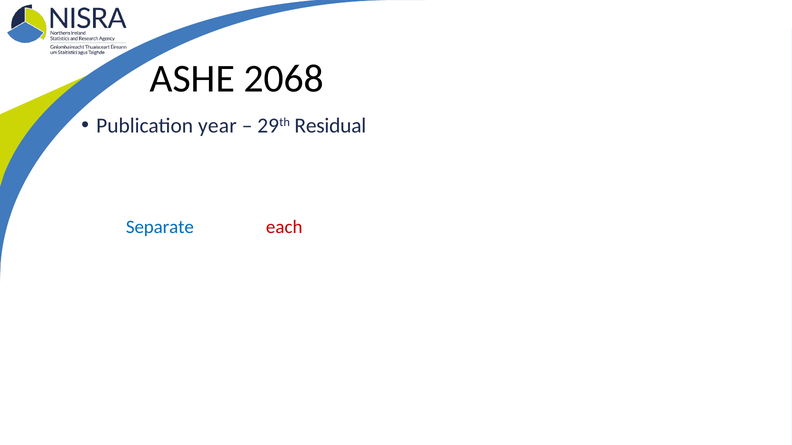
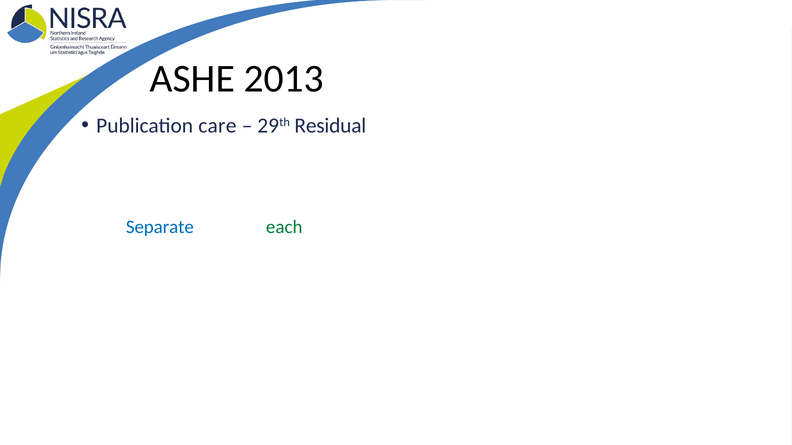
2068: 2068 -> 2013 (284, 79)
year: year -> care (217, 126)
each colour: red -> green (284, 227)
